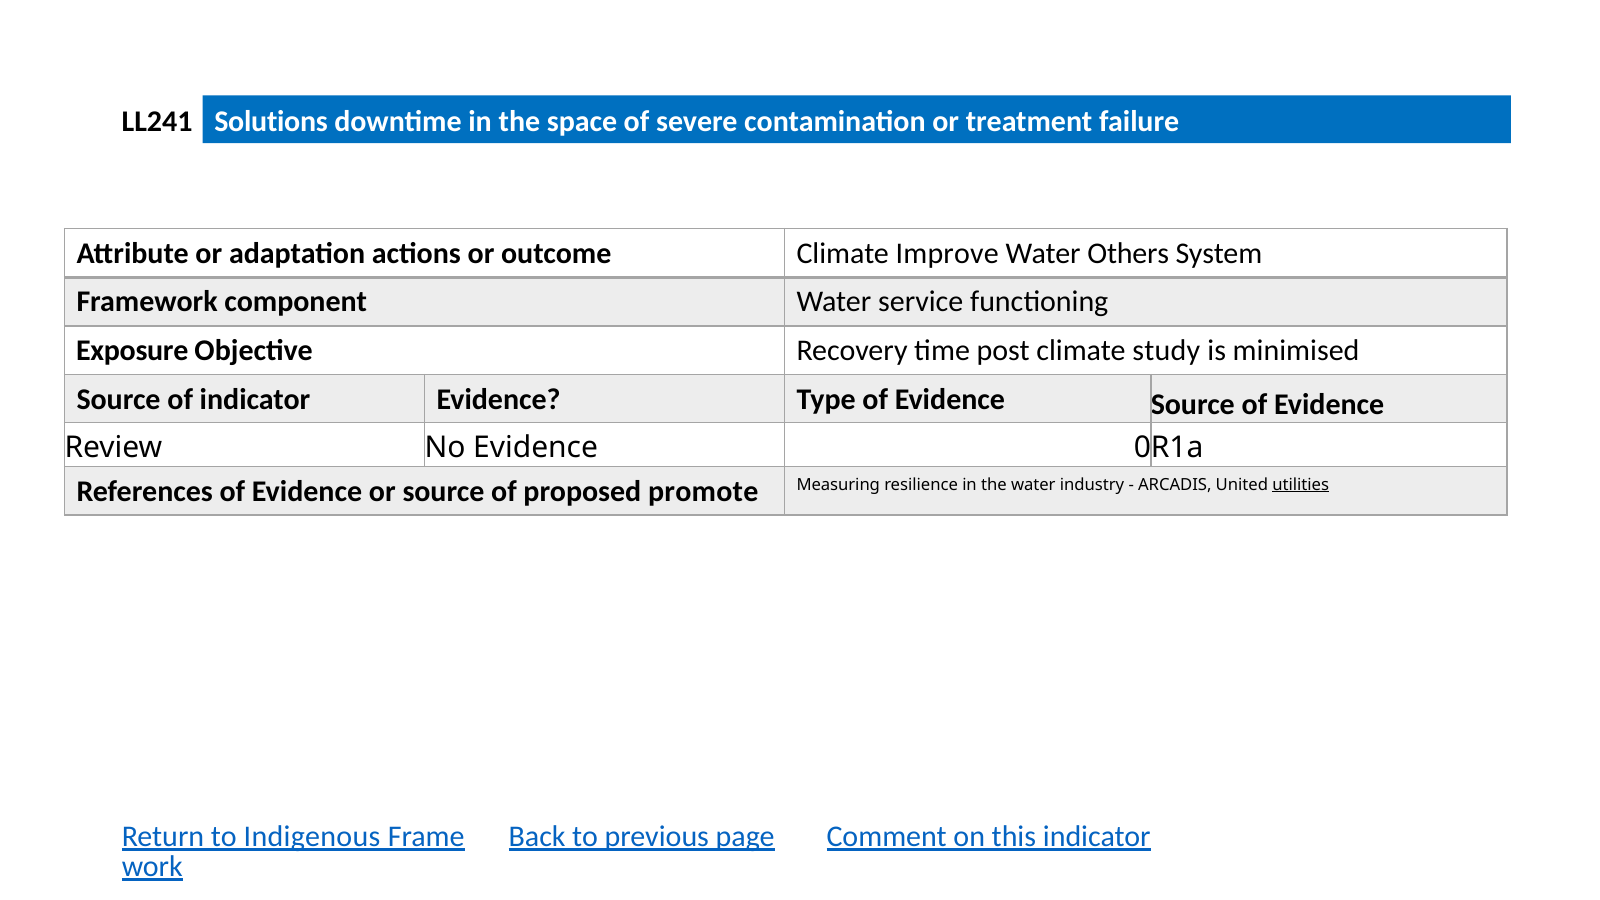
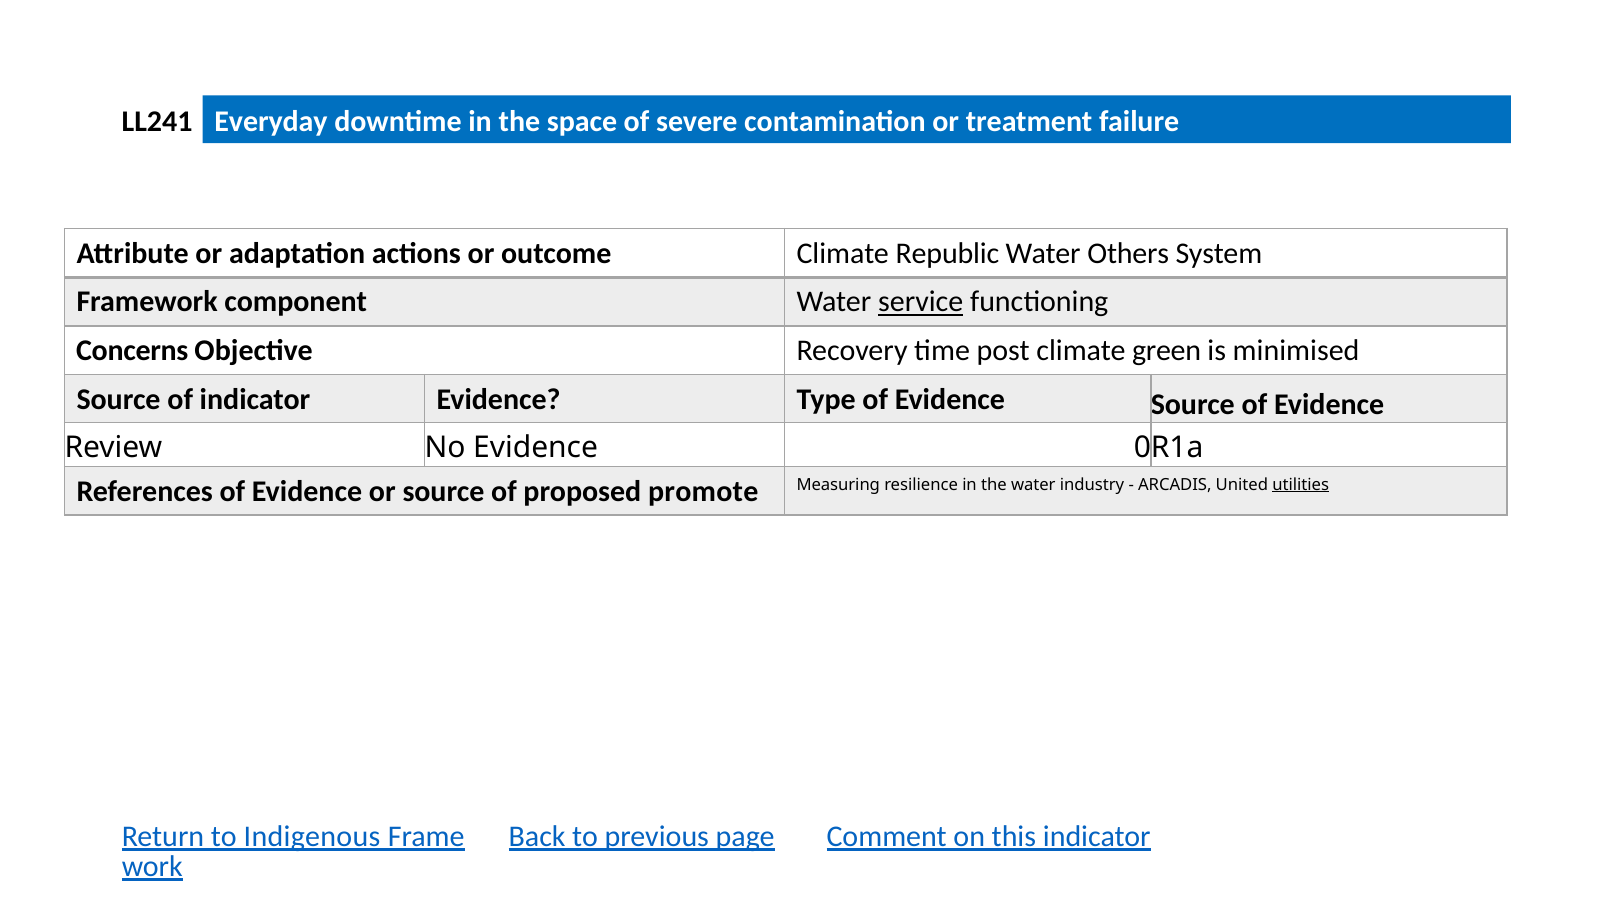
Solutions: Solutions -> Everyday (271, 121)
Improve: Improve -> Republic (947, 253)
service underline: none -> present (921, 302)
Exposure: Exposure -> Concerns (132, 351)
study: study -> green (1167, 351)
